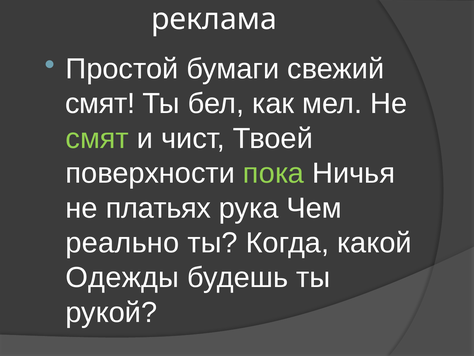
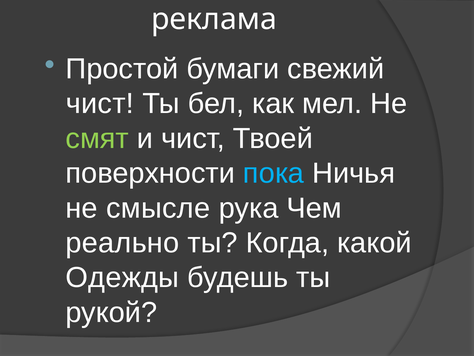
смят: смят -> чист (100, 104)
пока colour: light green -> light blue (273, 173)
платьях: платьях -> смысле (158, 208)
